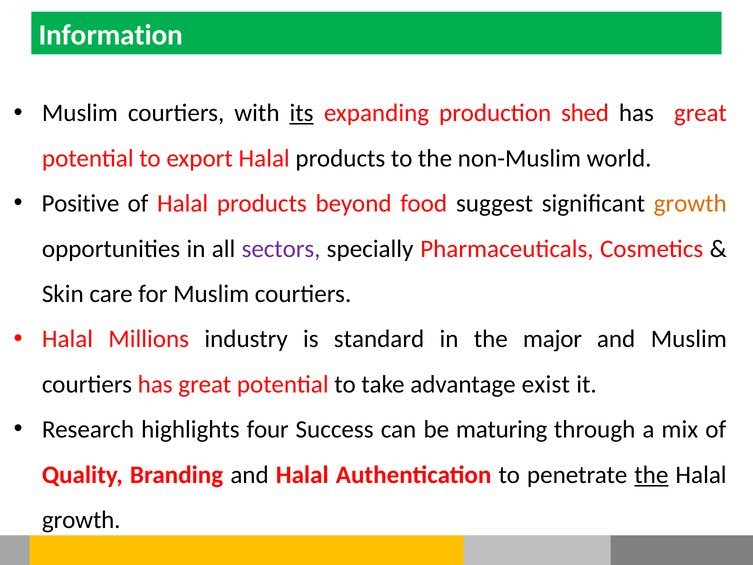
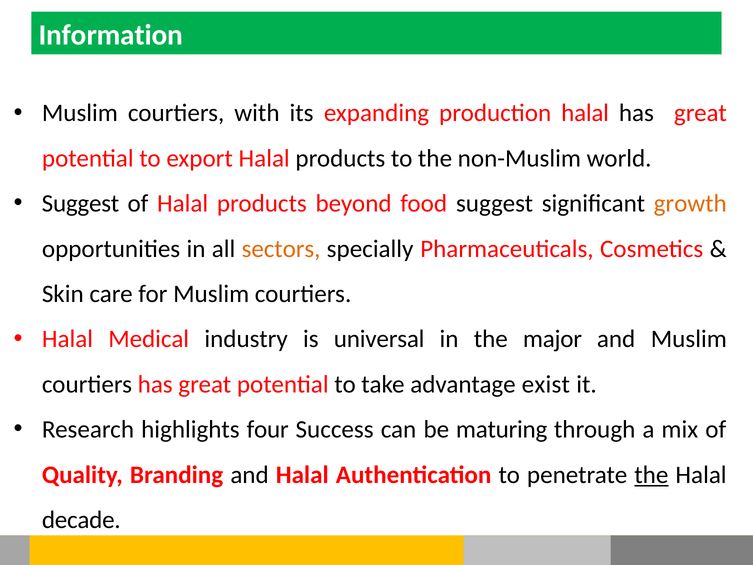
its underline: present -> none (302, 113)
production shed: shed -> halal (585, 113)
Positive: Positive -> Suggest (80, 203)
sectors colour: purple -> orange (281, 249)
Millions: Millions -> Medical (149, 339)
standard: standard -> universal (379, 339)
growth: growth -> decade (81, 520)
